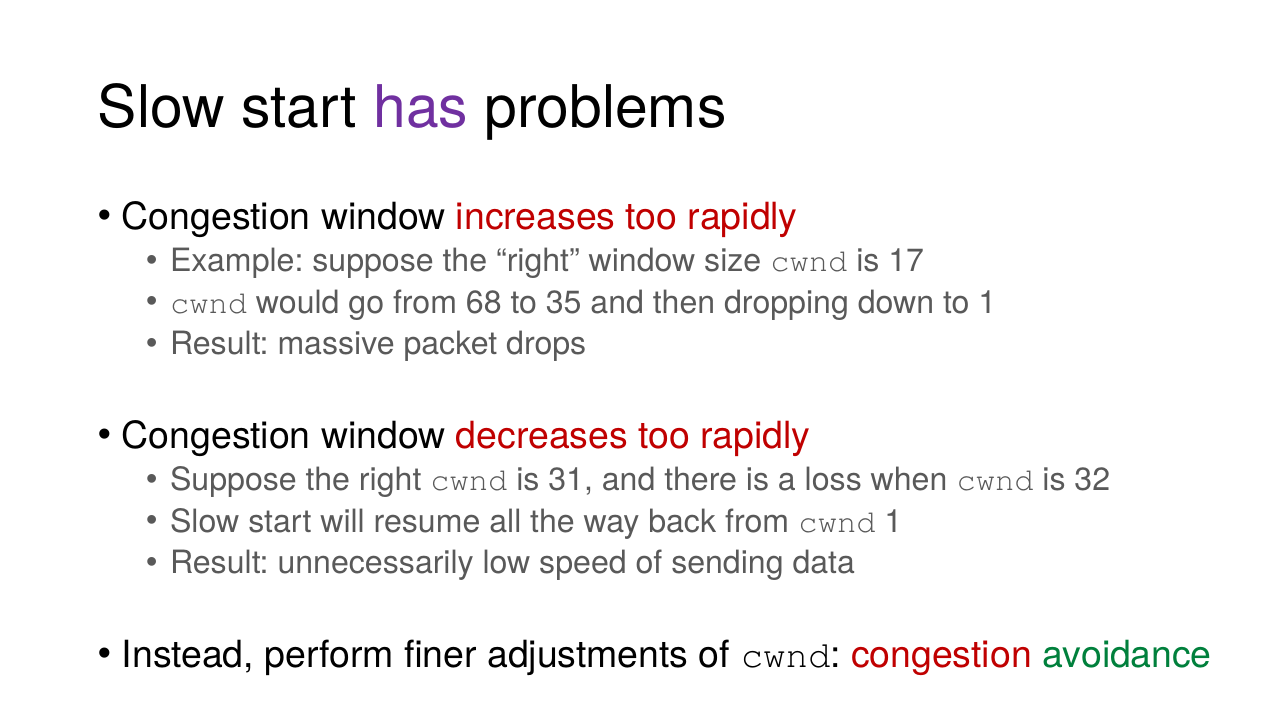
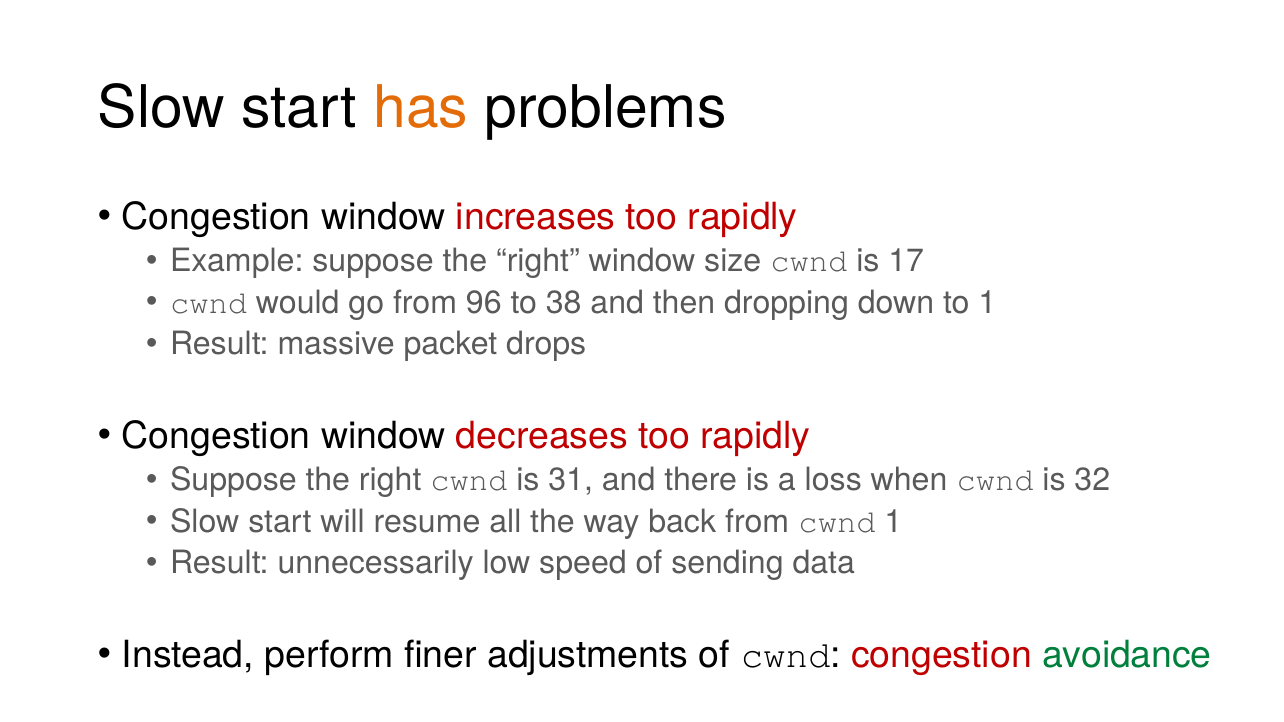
has colour: purple -> orange (421, 108)
68: 68 -> 96 (484, 303)
35: 35 -> 38 (564, 303)
